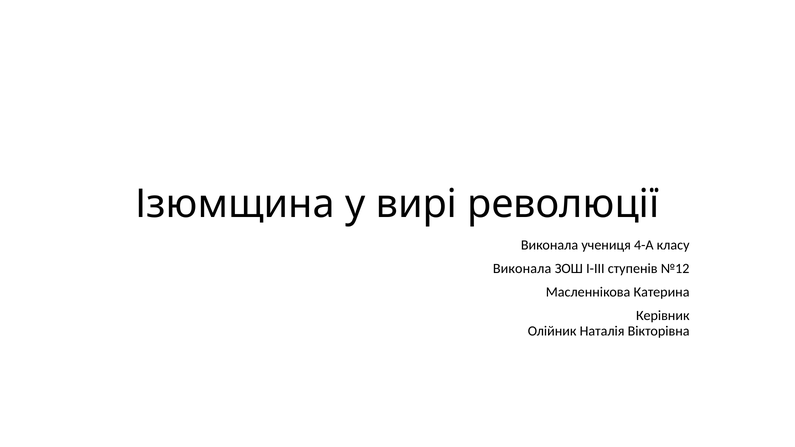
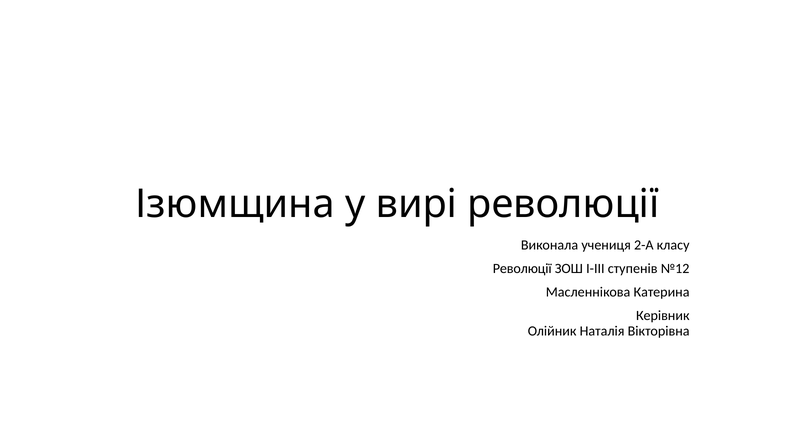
4-А: 4-А -> 2-А (644, 245)
Виконала: Виконала -> Революції (522, 269)
